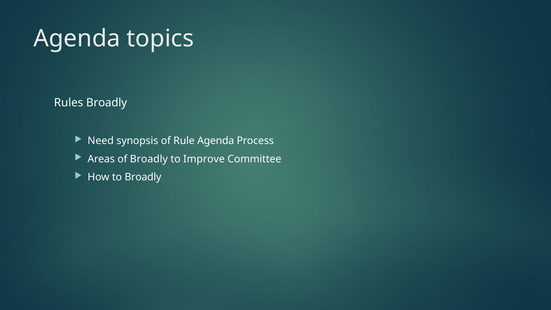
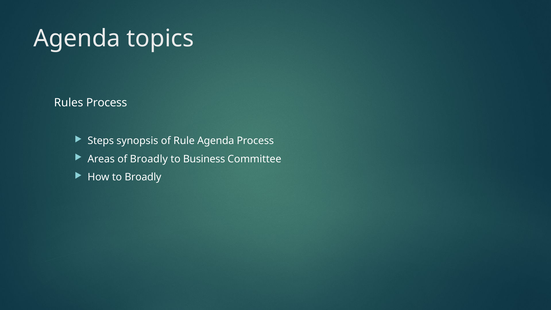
Rules Broadly: Broadly -> Process (107, 103)
Need: Need -> Steps (101, 141)
Improve: Improve -> Business (204, 159)
